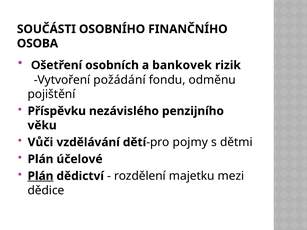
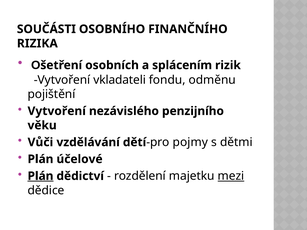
OSOBA: OSOBA -> RIZIKA (37, 43)
bankovek: bankovek -> splácením (182, 65)
požádání: požádání -> vkladateli (120, 80)
Příspěvku: Příspěvku -> Vytvoření (57, 111)
mezi underline: none -> present (231, 176)
